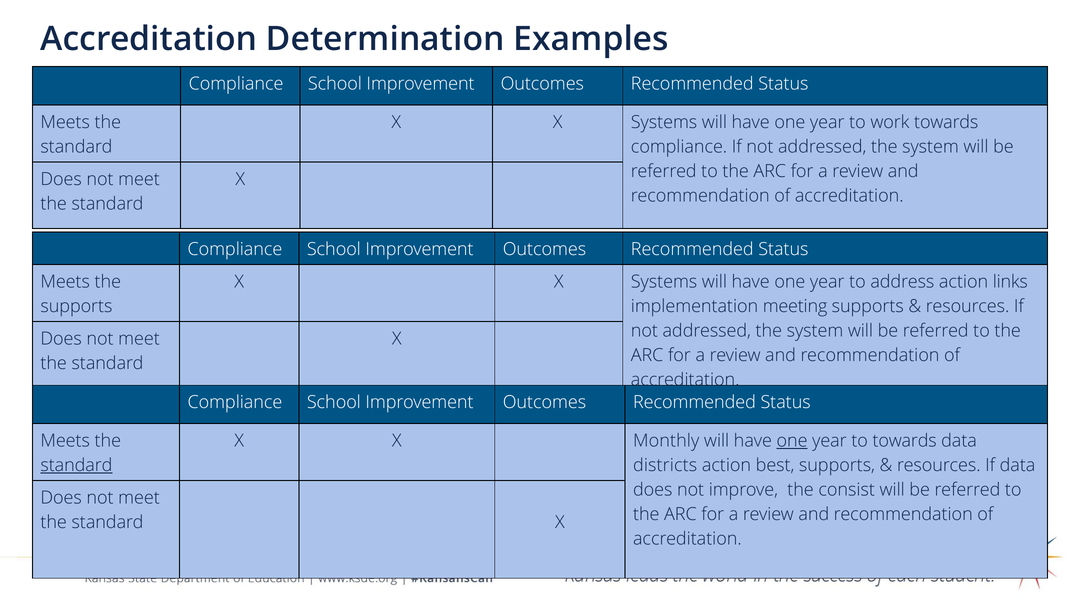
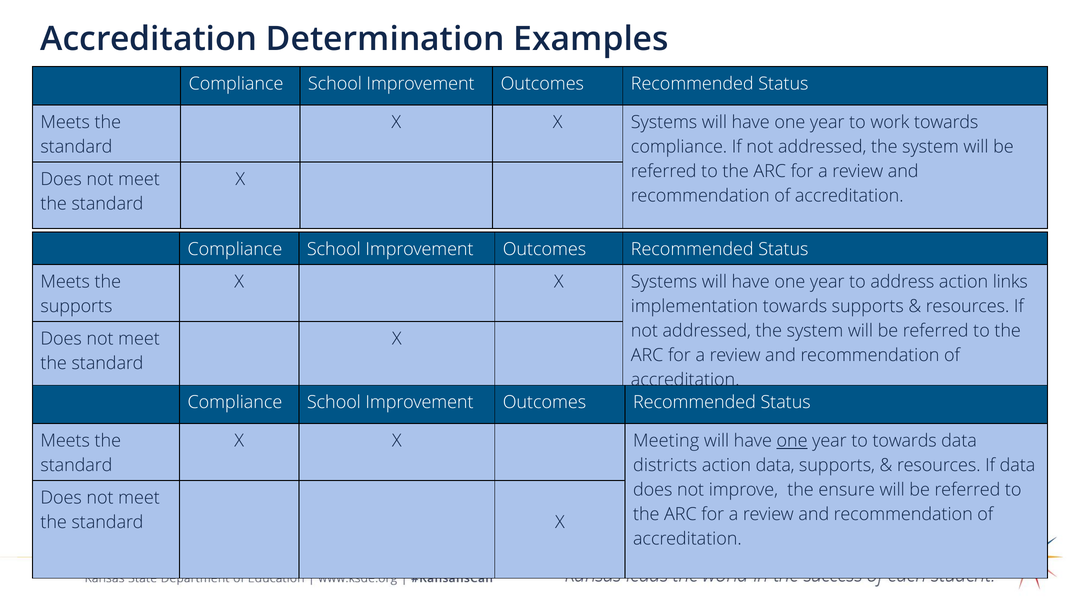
implementation meeting: meeting -> towards (795, 307)
Monthly: Monthly -> Meeting (666, 441)
standard underline: present -> none (76, 466)
action best: best -> data (775, 466)
consist: consist -> ensure (847, 490)
